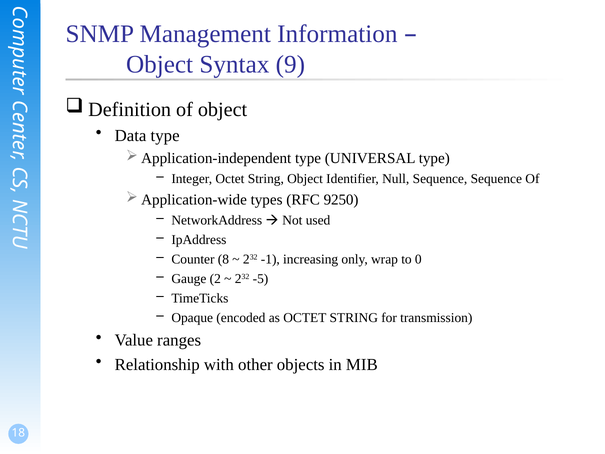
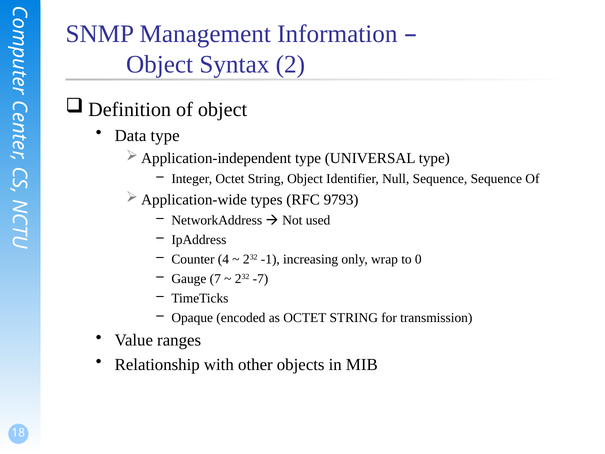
9: 9 -> 2 (290, 64)
9250: 9250 -> 9793 (341, 200)
8: 8 -> 4 (223, 259)
2: 2 -> 7 (215, 279)
-5: -5 -> -7 (261, 279)
